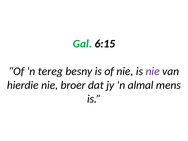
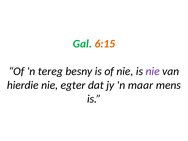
6:15 colour: black -> orange (105, 44)
broer: broer -> egter (73, 85)
almal: almal -> maar (141, 85)
